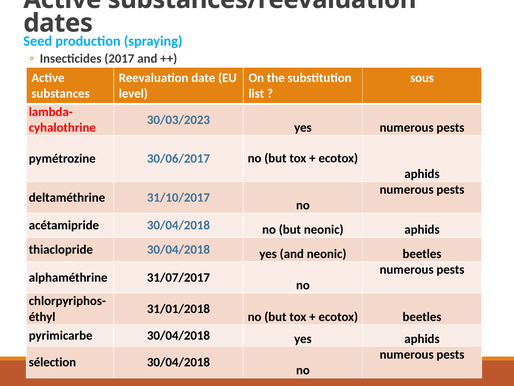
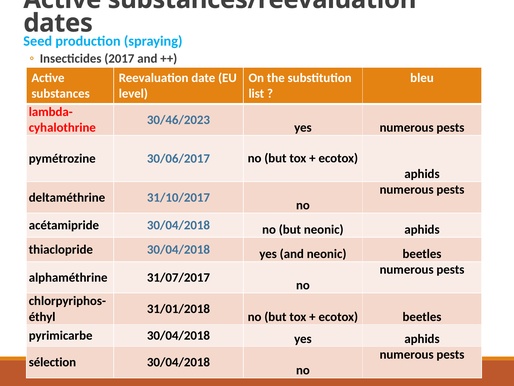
sous: sous -> bleu (422, 78)
30/03/2023: 30/03/2023 -> 30/46/2023 (178, 120)
